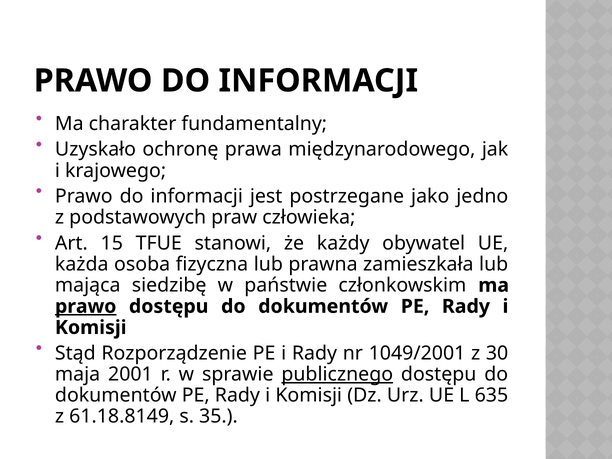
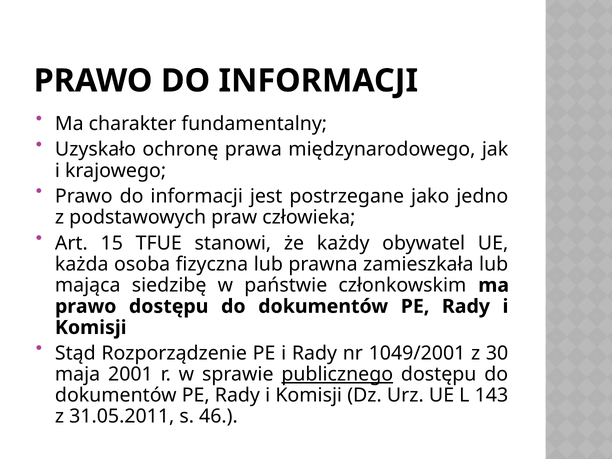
prawo underline: present -> none (86, 306)
635: 635 -> 143 (491, 395)
61.18.8149: 61.18.8149 -> 31.05.2011 (122, 417)
35: 35 -> 46 (218, 417)
